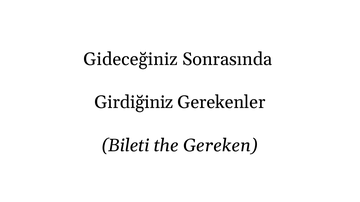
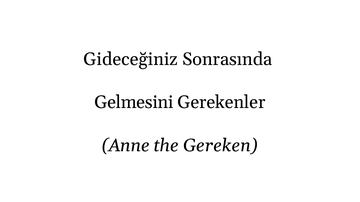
Girdiğiniz: Girdiğiniz -> Gelmesini (134, 102)
Bileti: Bileti -> Anne (126, 146)
